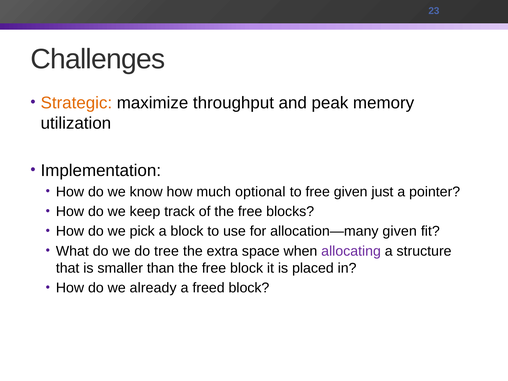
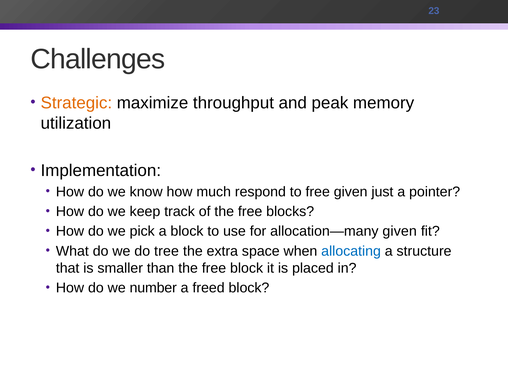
optional: optional -> respond (260, 192)
allocating colour: purple -> blue (351, 251)
already: already -> number (153, 288)
